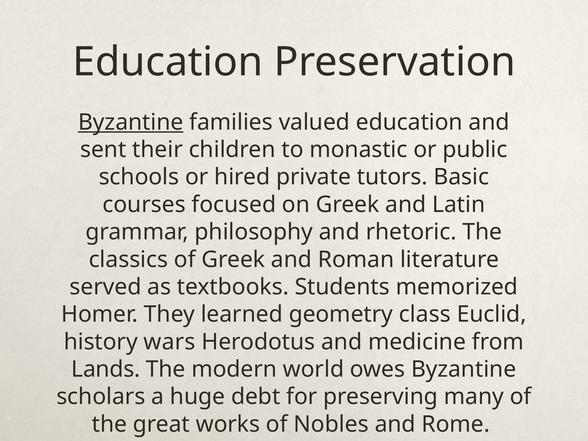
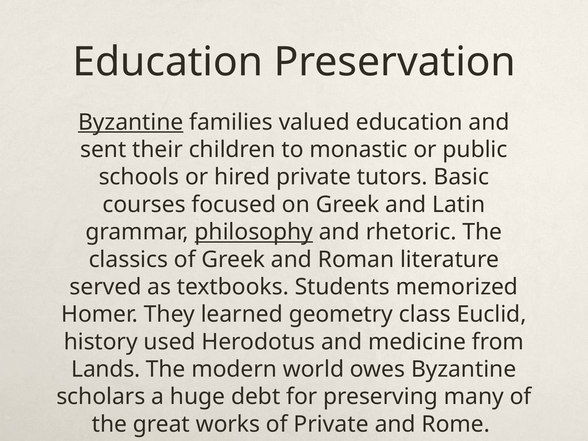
philosophy underline: none -> present (254, 232)
wars: wars -> used (170, 342)
of Nobles: Nobles -> Private (331, 424)
